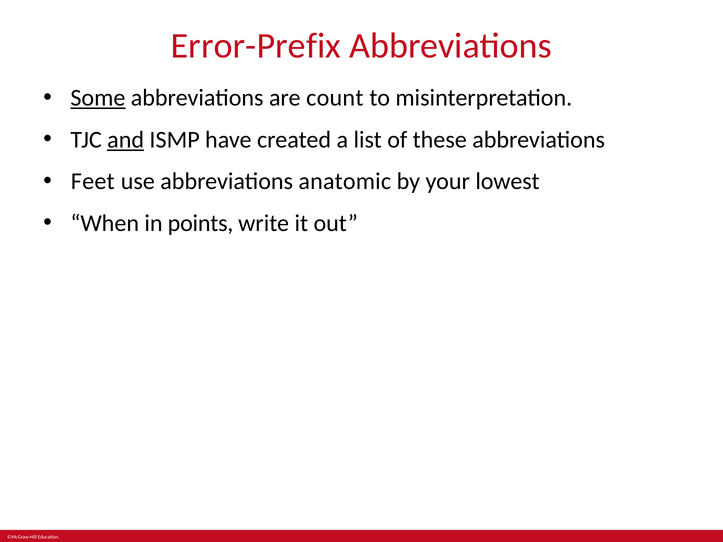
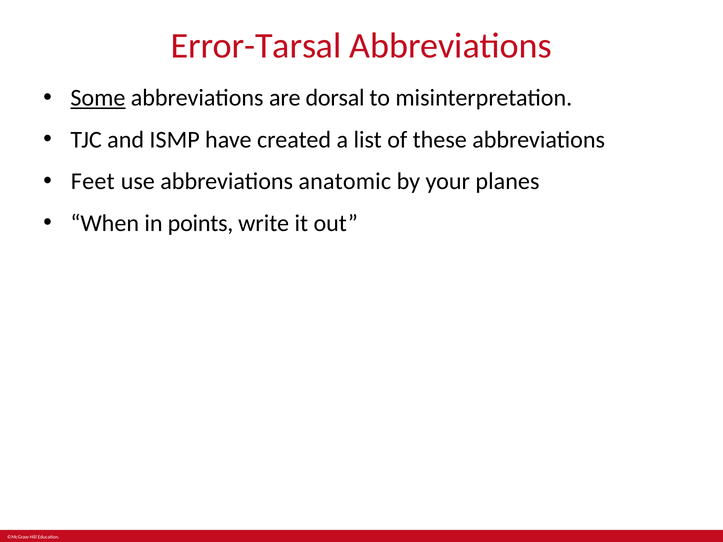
Error-Prefix: Error-Prefix -> Error-Tarsal (256, 46)
count: count -> dorsal (335, 98)
and underline: present -> none (126, 140)
lowest: lowest -> planes (507, 182)
